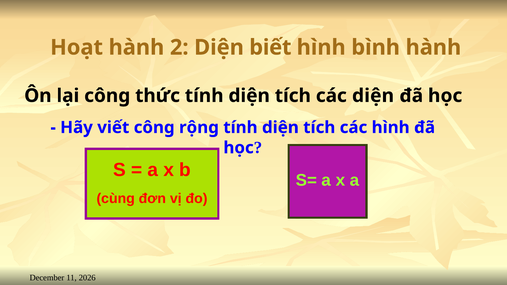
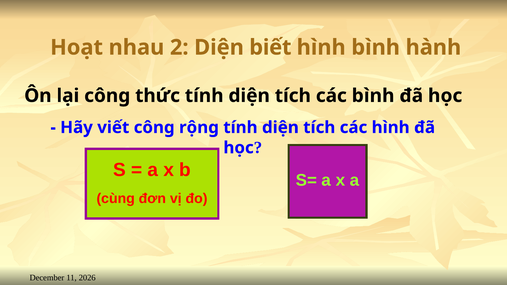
hành: hành -> nhau (136, 47)
các diện: diện -> bình (373, 96)
